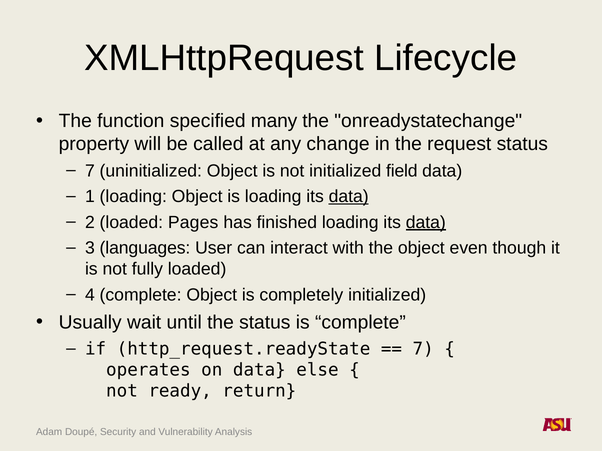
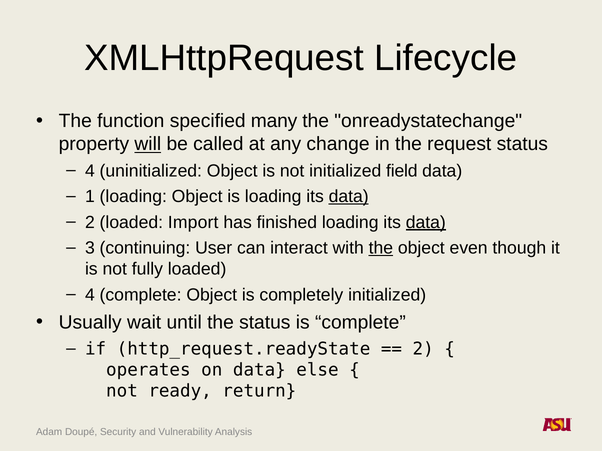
will underline: none -> present (148, 144)
7: 7 -> 4 (90, 171)
Pages: Pages -> Import (193, 222)
languages: languages -> continuing (145, 248)
the underline: none -> present (381, 248)
7: 7 -> 2 (423, 349)
